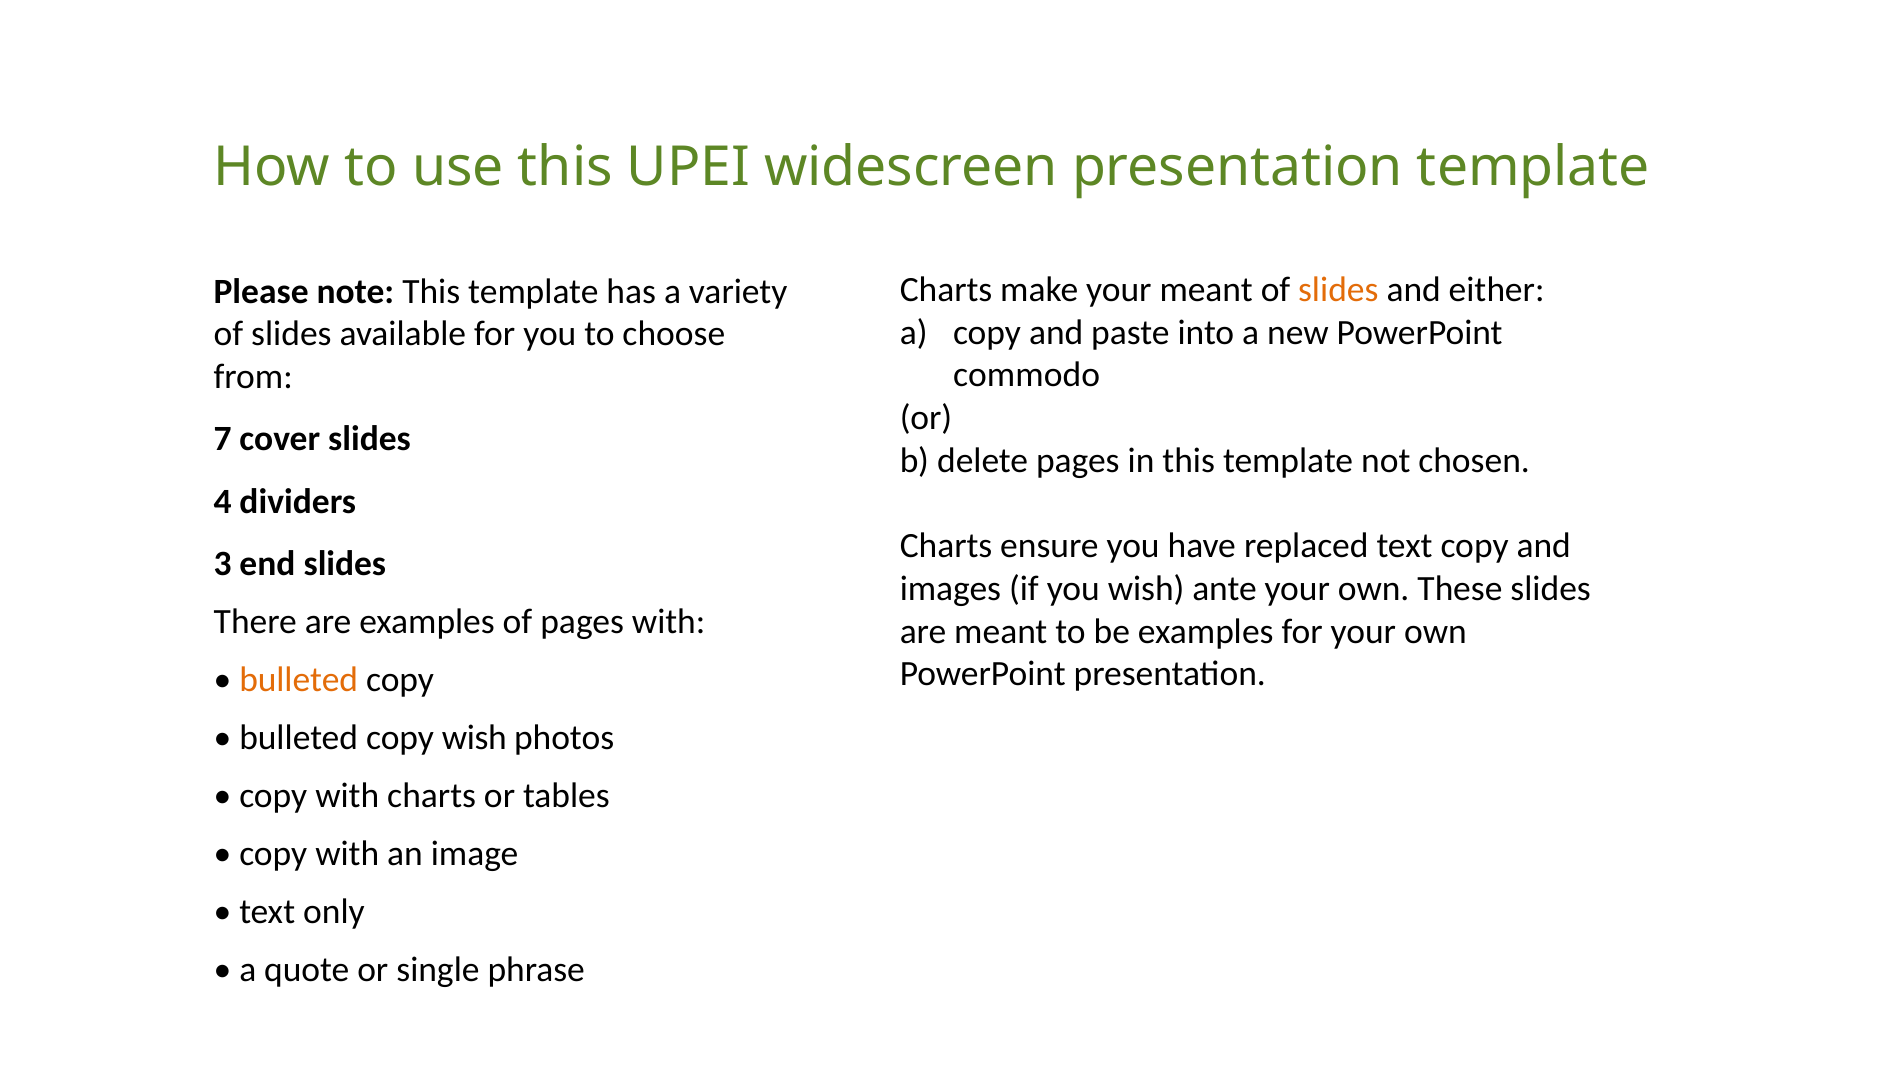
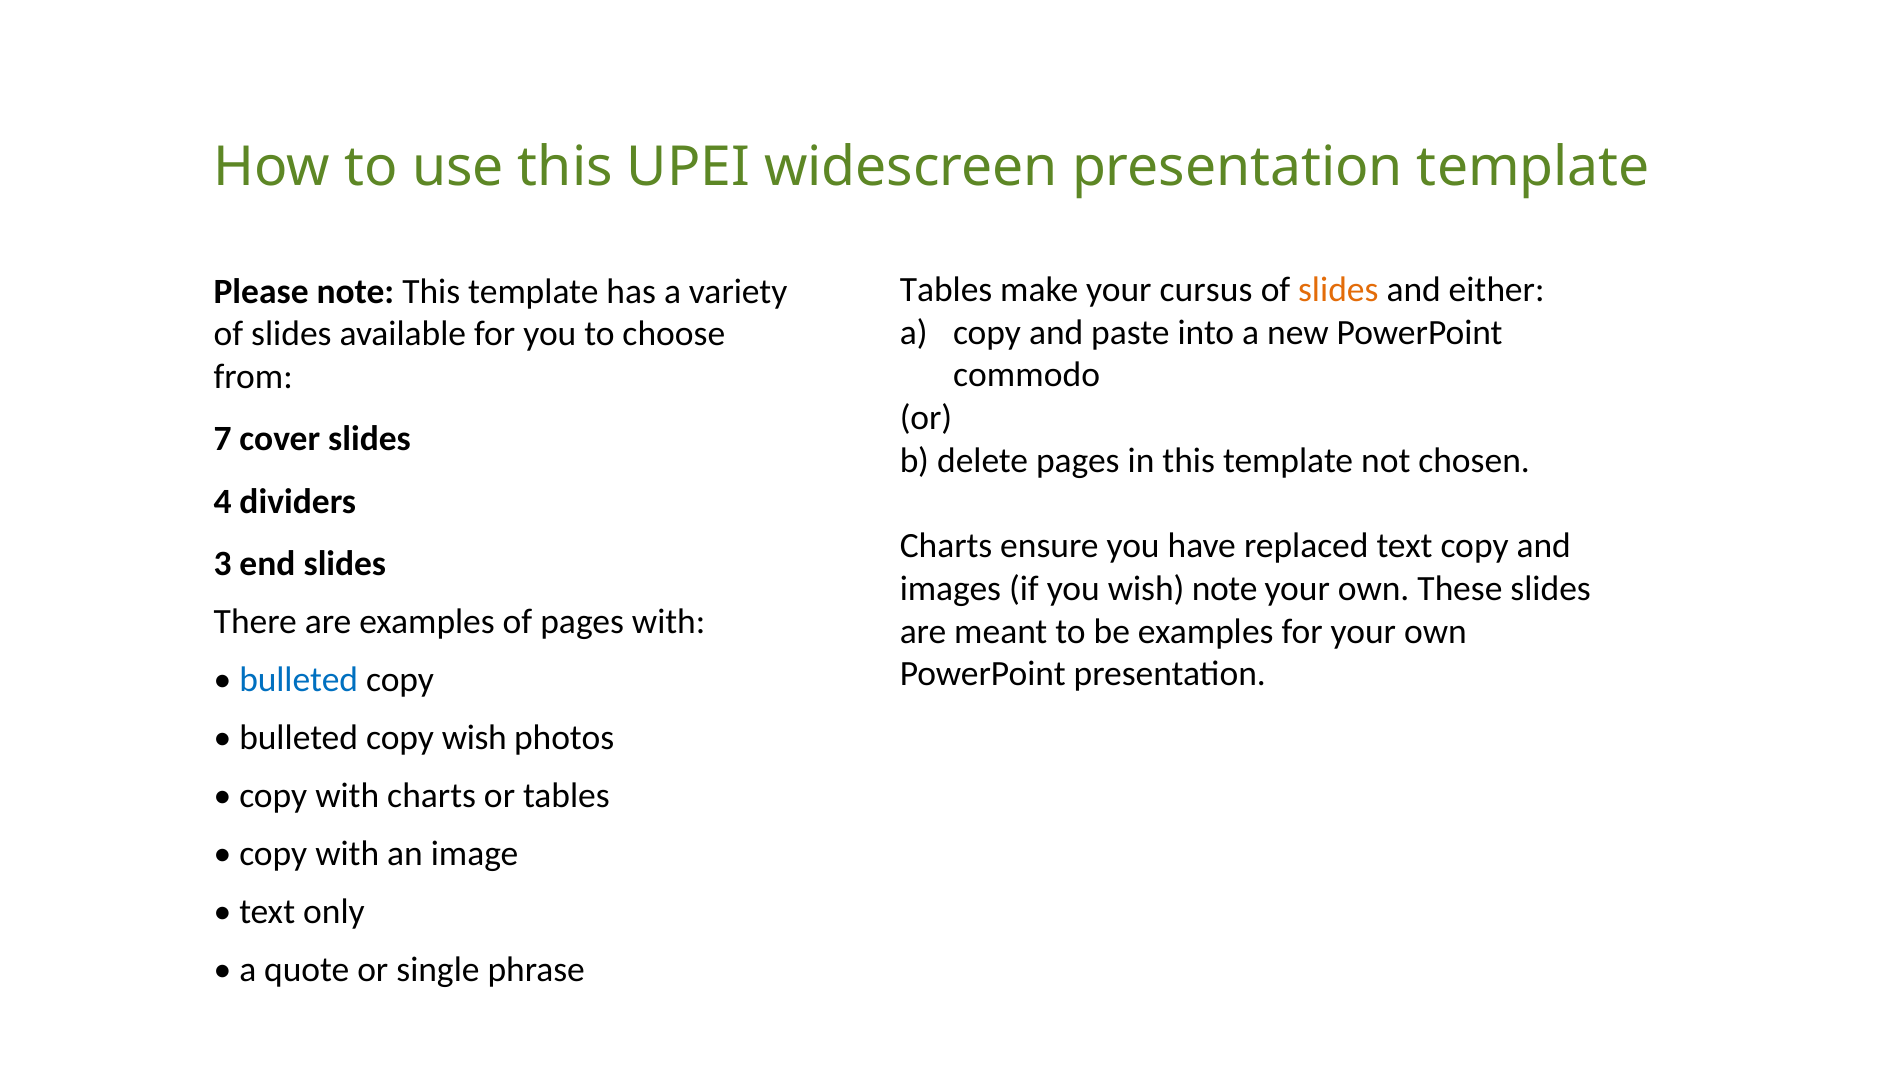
Charts: Charts -> Tables (946, 290)
your meant: meant -> cursus (1206, 290)
wish ante: ante -> note (1225, 589)
bulleted colour: orange -> blue (299, 680)
